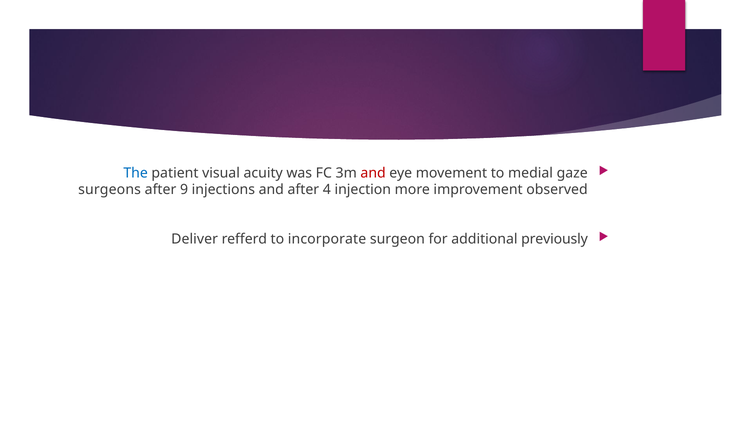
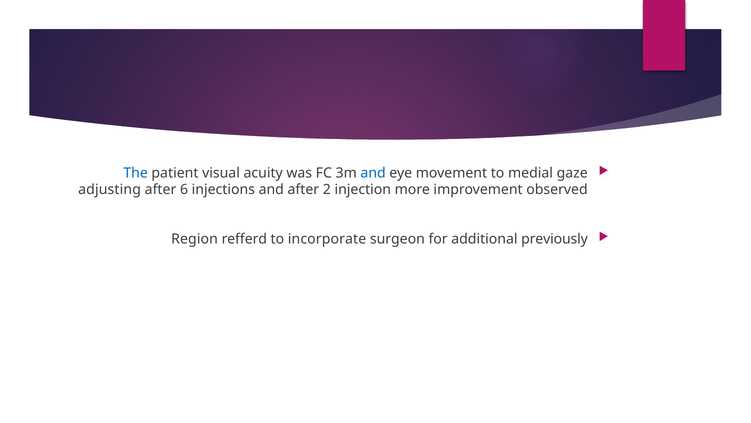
and colour: red -> blue (373, 173)
surgeons: surgeons -> adjusting (110, 190)
9: 9 -> 6 (184, 190)
4: 4 -> 2 (327, 190)
Deliver: Deliver -> Region (195, 239)
